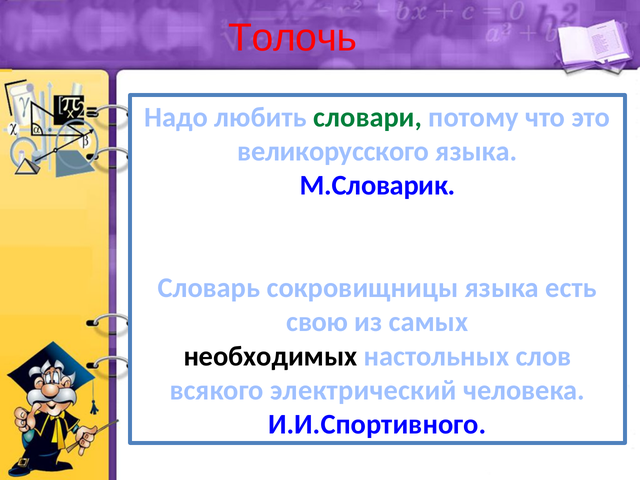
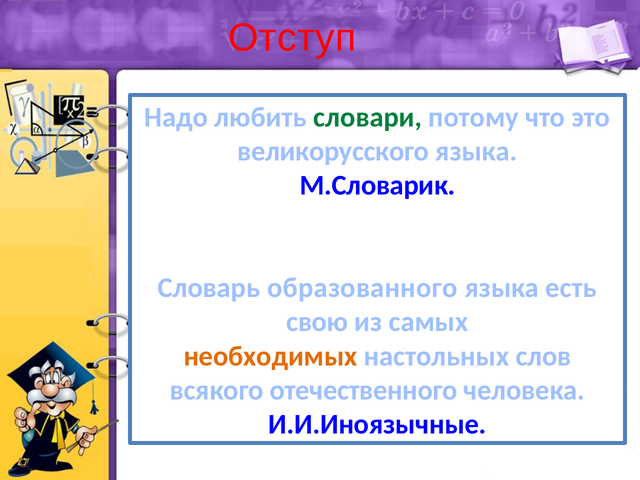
Толочь: Толочь -> Отступ (292, 38)
сокровищницы: сокровищницы -> образованного (362, 288)
необходимых colour: black -> orange (270, 356)
электрический: электрический -> отечественного (364, 390)
И.И.Спортивного: И.И.Спортивного -> И.И.Иноязычные (377, 425)
